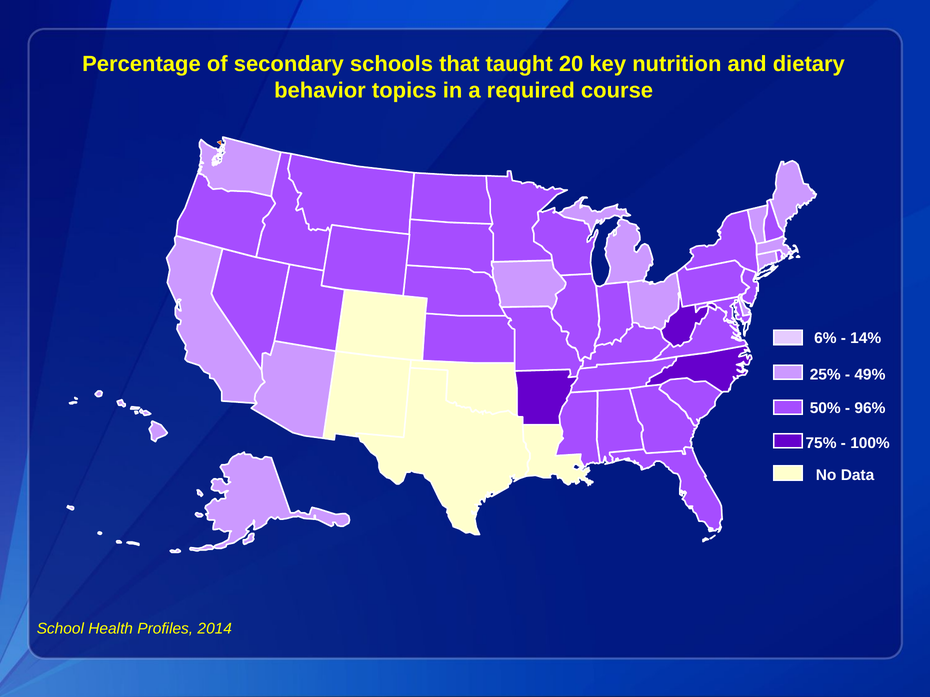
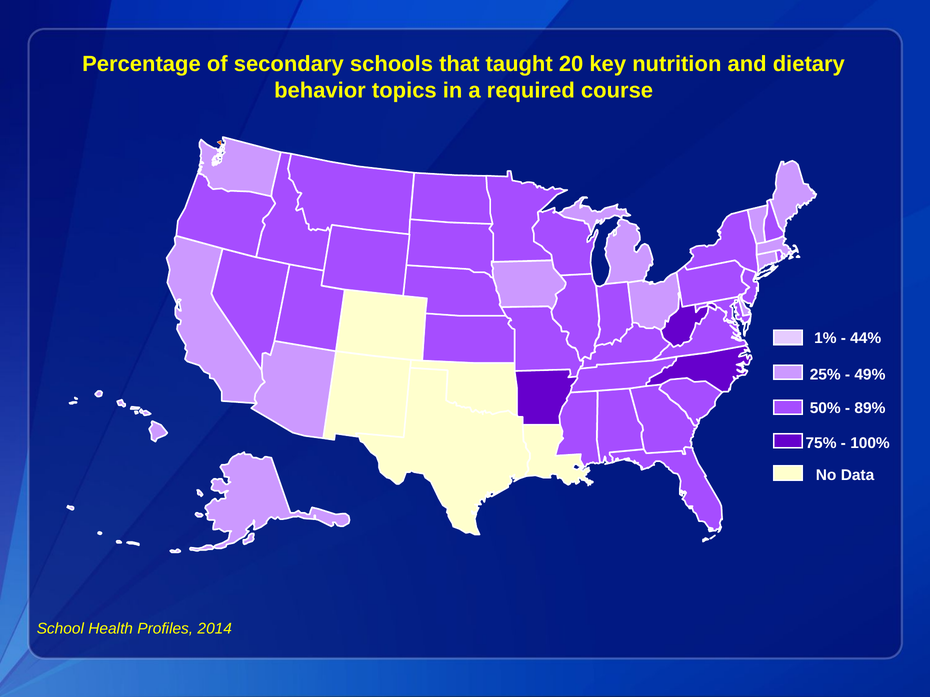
6%: 6% -> 1% (825, 339)
14%: 14% -> 44% (866, 339)
96%: 96% -> 89% (870, 408)
